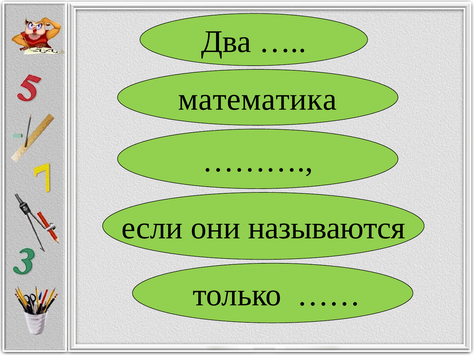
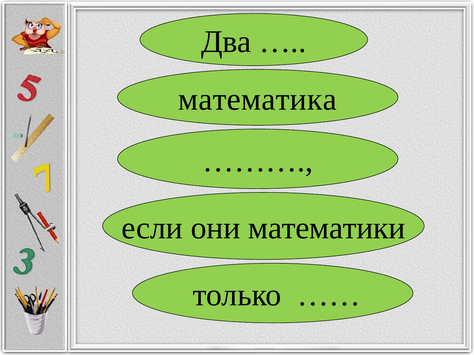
называются: называются -> математики (327, 228)
